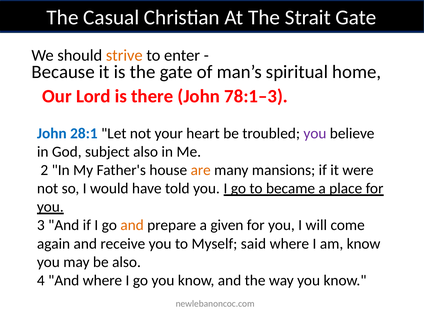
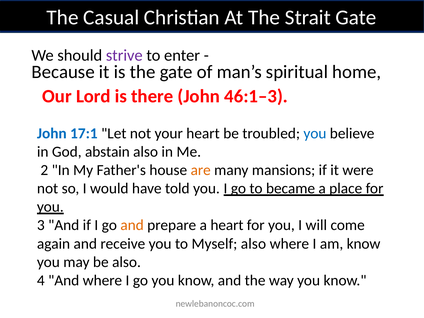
strive colour: orange -> purple (124, 56)
78:1–3: 78:1–3 -> 46:1–3 (256, 96)
28:1: 28:1 -> 17:1 (84, 133)
you colour: purple -> blue (315, 133)
subject: subject -> abstain (107, 152)
a given: given -> heart (227, 225)
Myself said: said -> also (253, 244)
